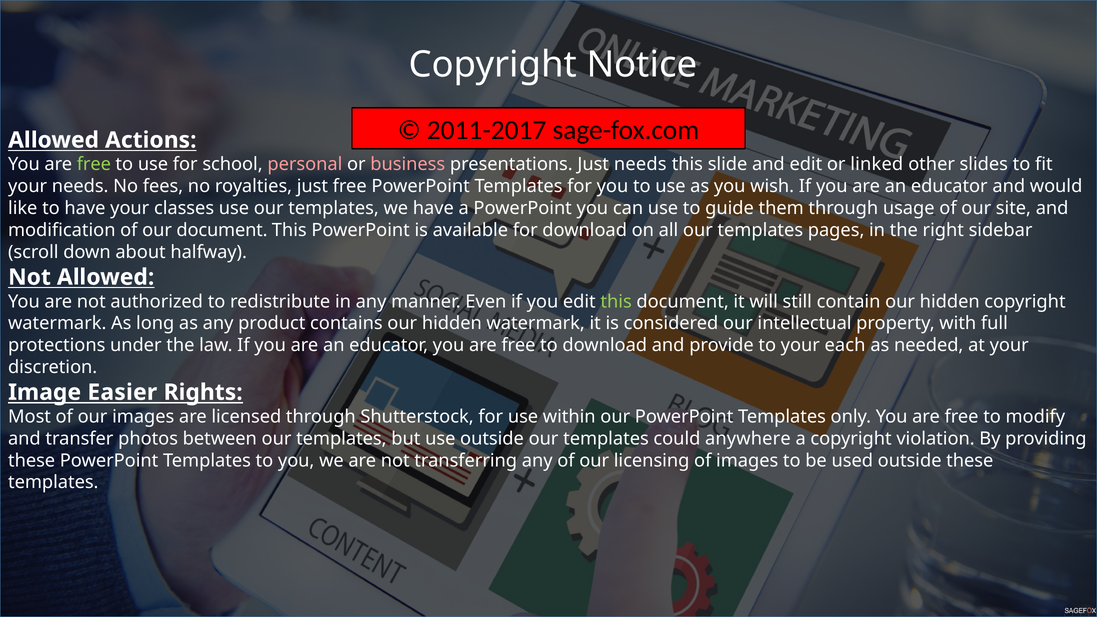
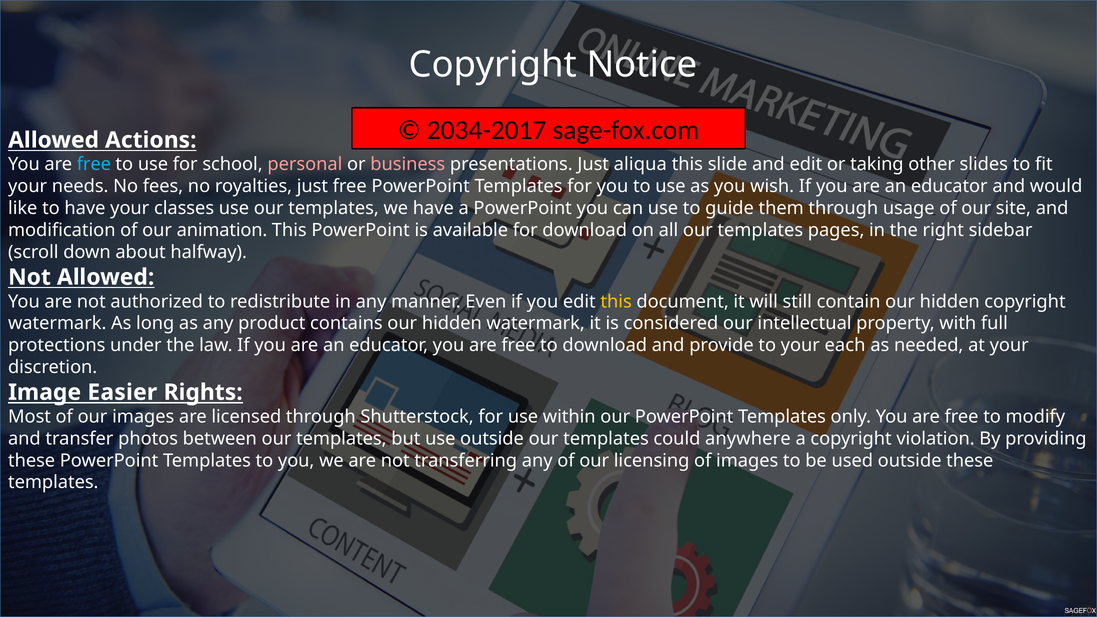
2011-2017: 2011-2017 -> 2034-2017 (487, 130)
free colour: light green -> light blue (94, 164)
Just needs: needs -> aliqua (640, 164)
linked: linked -> taking (877, 164)
our document: document -> animation (222, 230)
this colour: light green -> yellow (616, 302)
